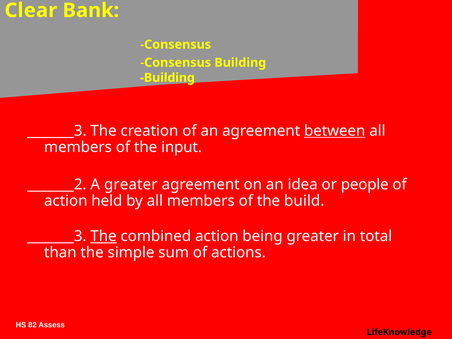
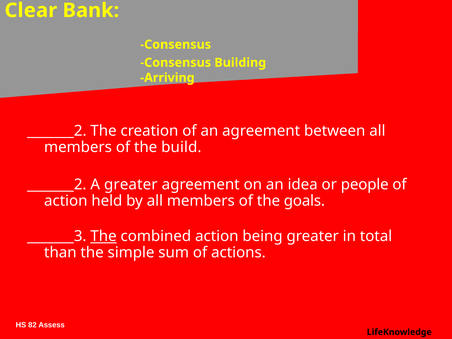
Building: Building -> Arriving (167, 78)
_______3: _______3 -> _______2 (57, 131)
between underline: present -> none (335, 131)
input: input -> build (181, 147)
build: build -> goals (304, 201)
